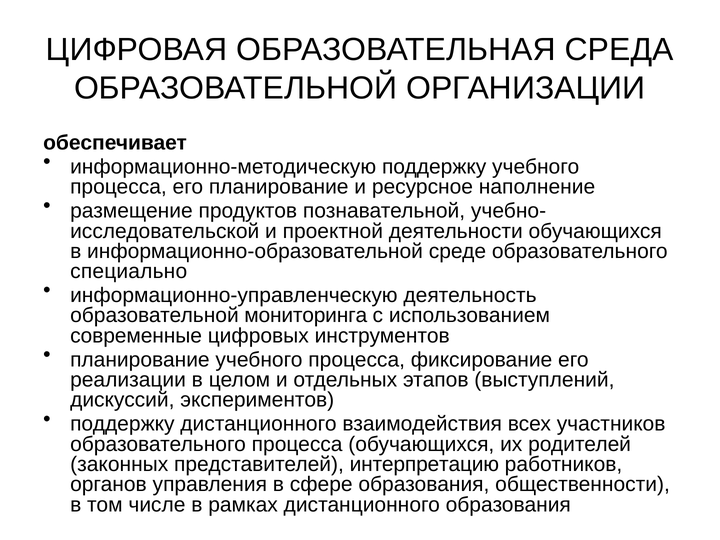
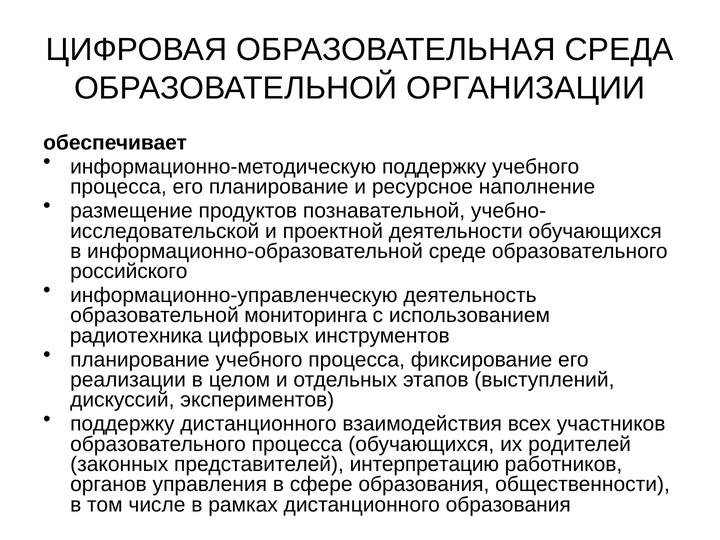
специально: специально -> российского (129, 271)
современные: современные -> радиотехника (136, 336)
